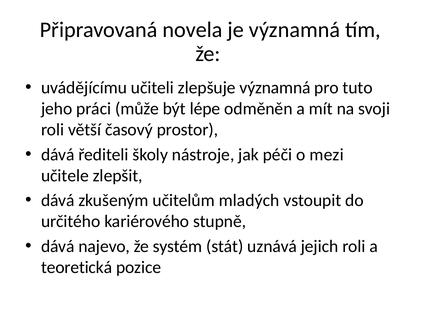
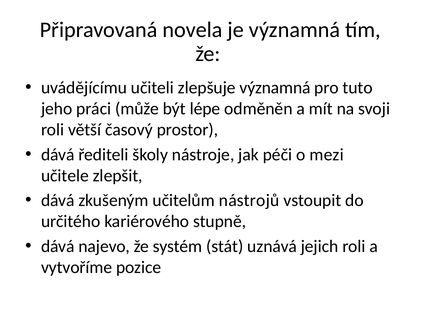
mladých: mladých -> nástrojů (249, 200)
teoretická: teoretická -> vytvoříme (77, 267)
